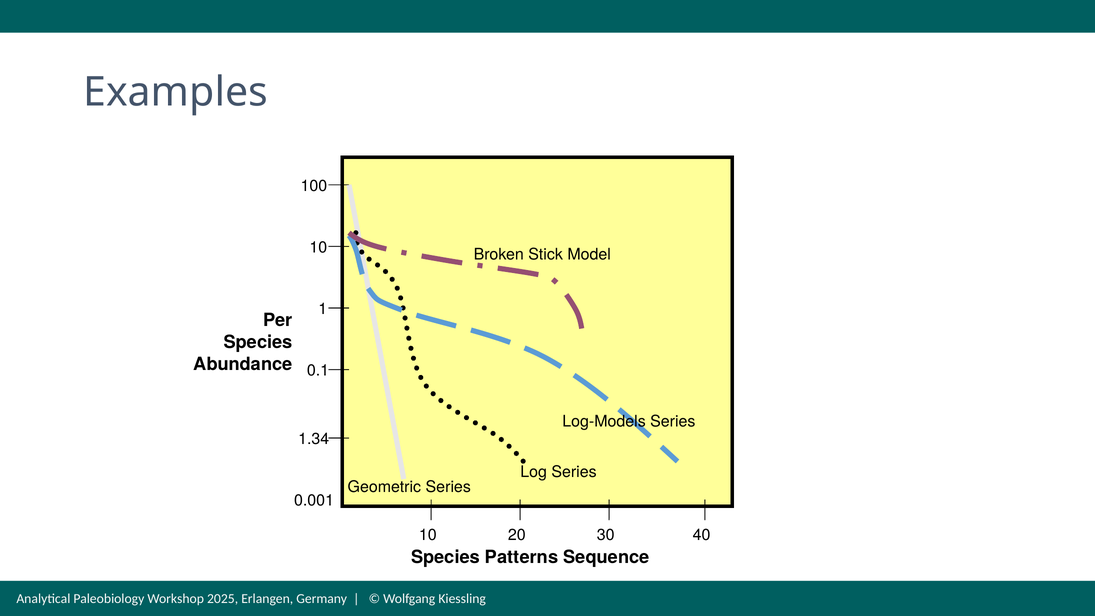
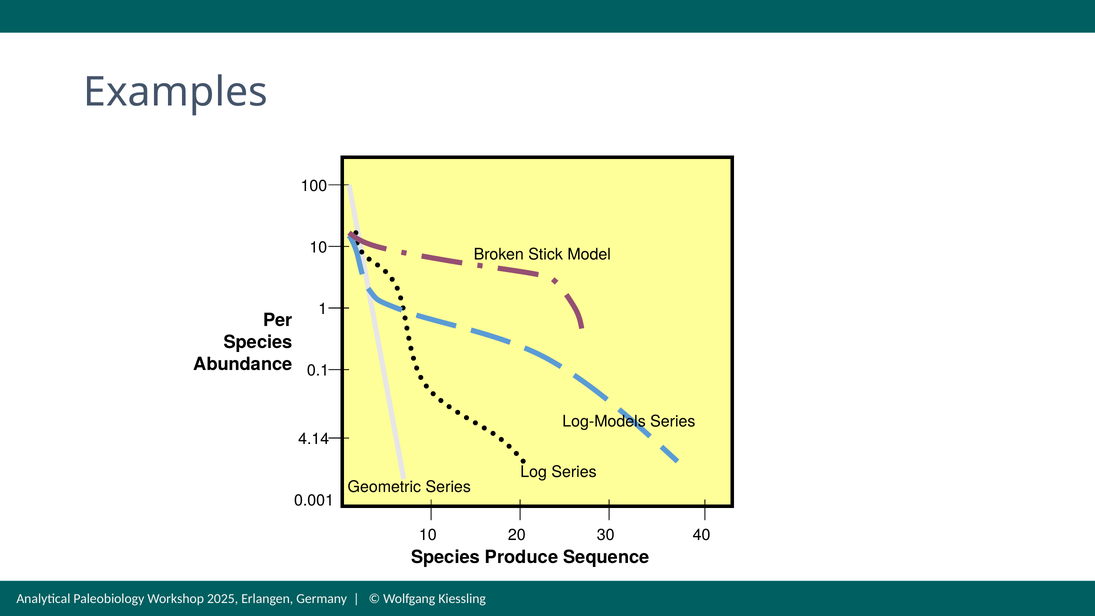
1.34: 1.34 -> 4.14 (314, 439)
Patterns: Patterns -> Produce (522, 557)
